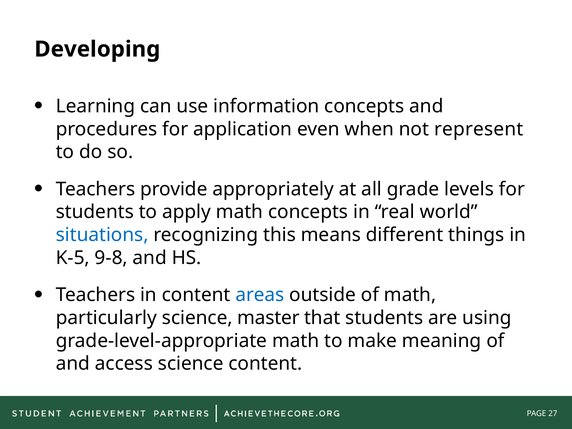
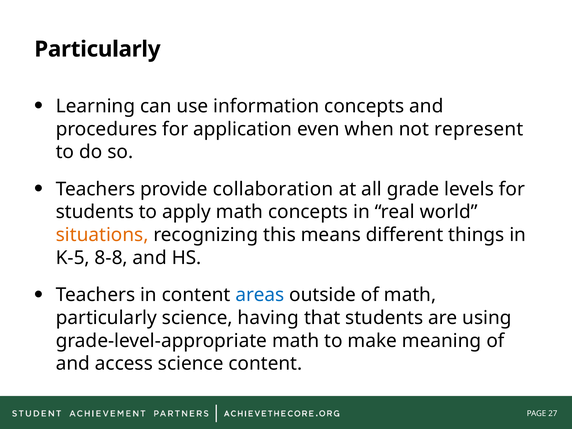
Developing: Developing -> Particularly (97, 49)
appropriately: appropriately -> collaboration (273, 189)
situations colour: blue -> orange (102, 235)
9-8: 9-8 -> 8-8 (111, 258)
master: master -> having (268, 318)
